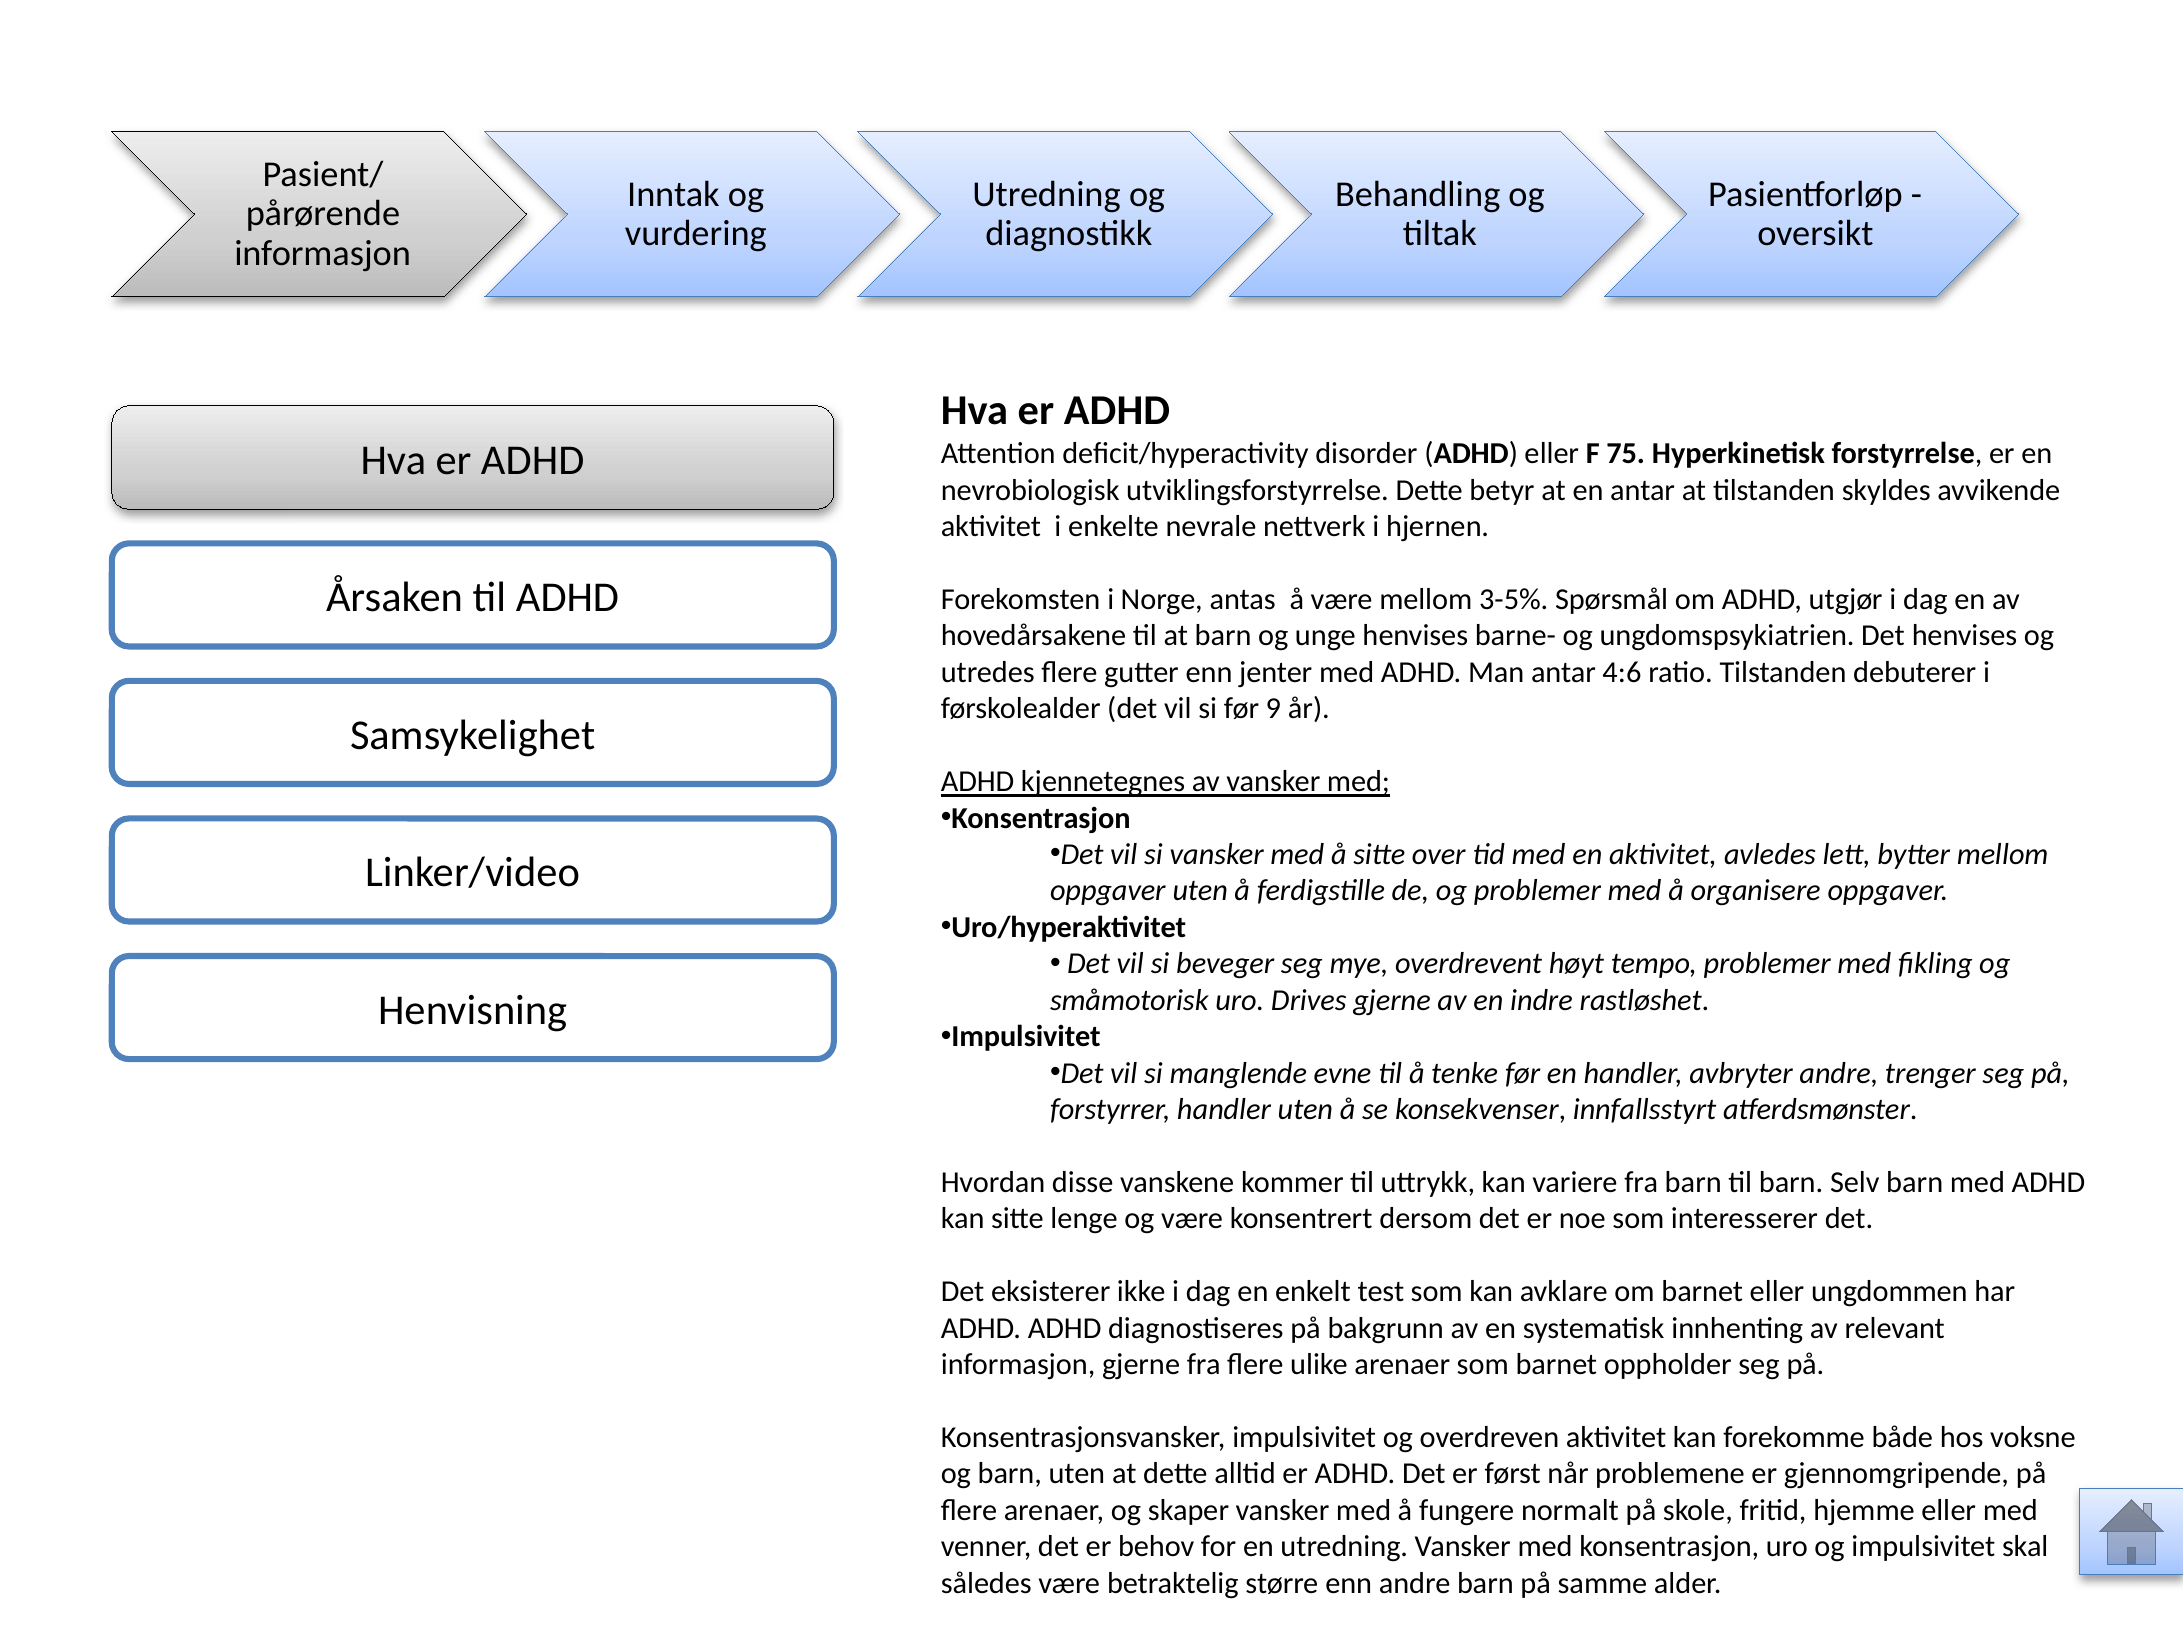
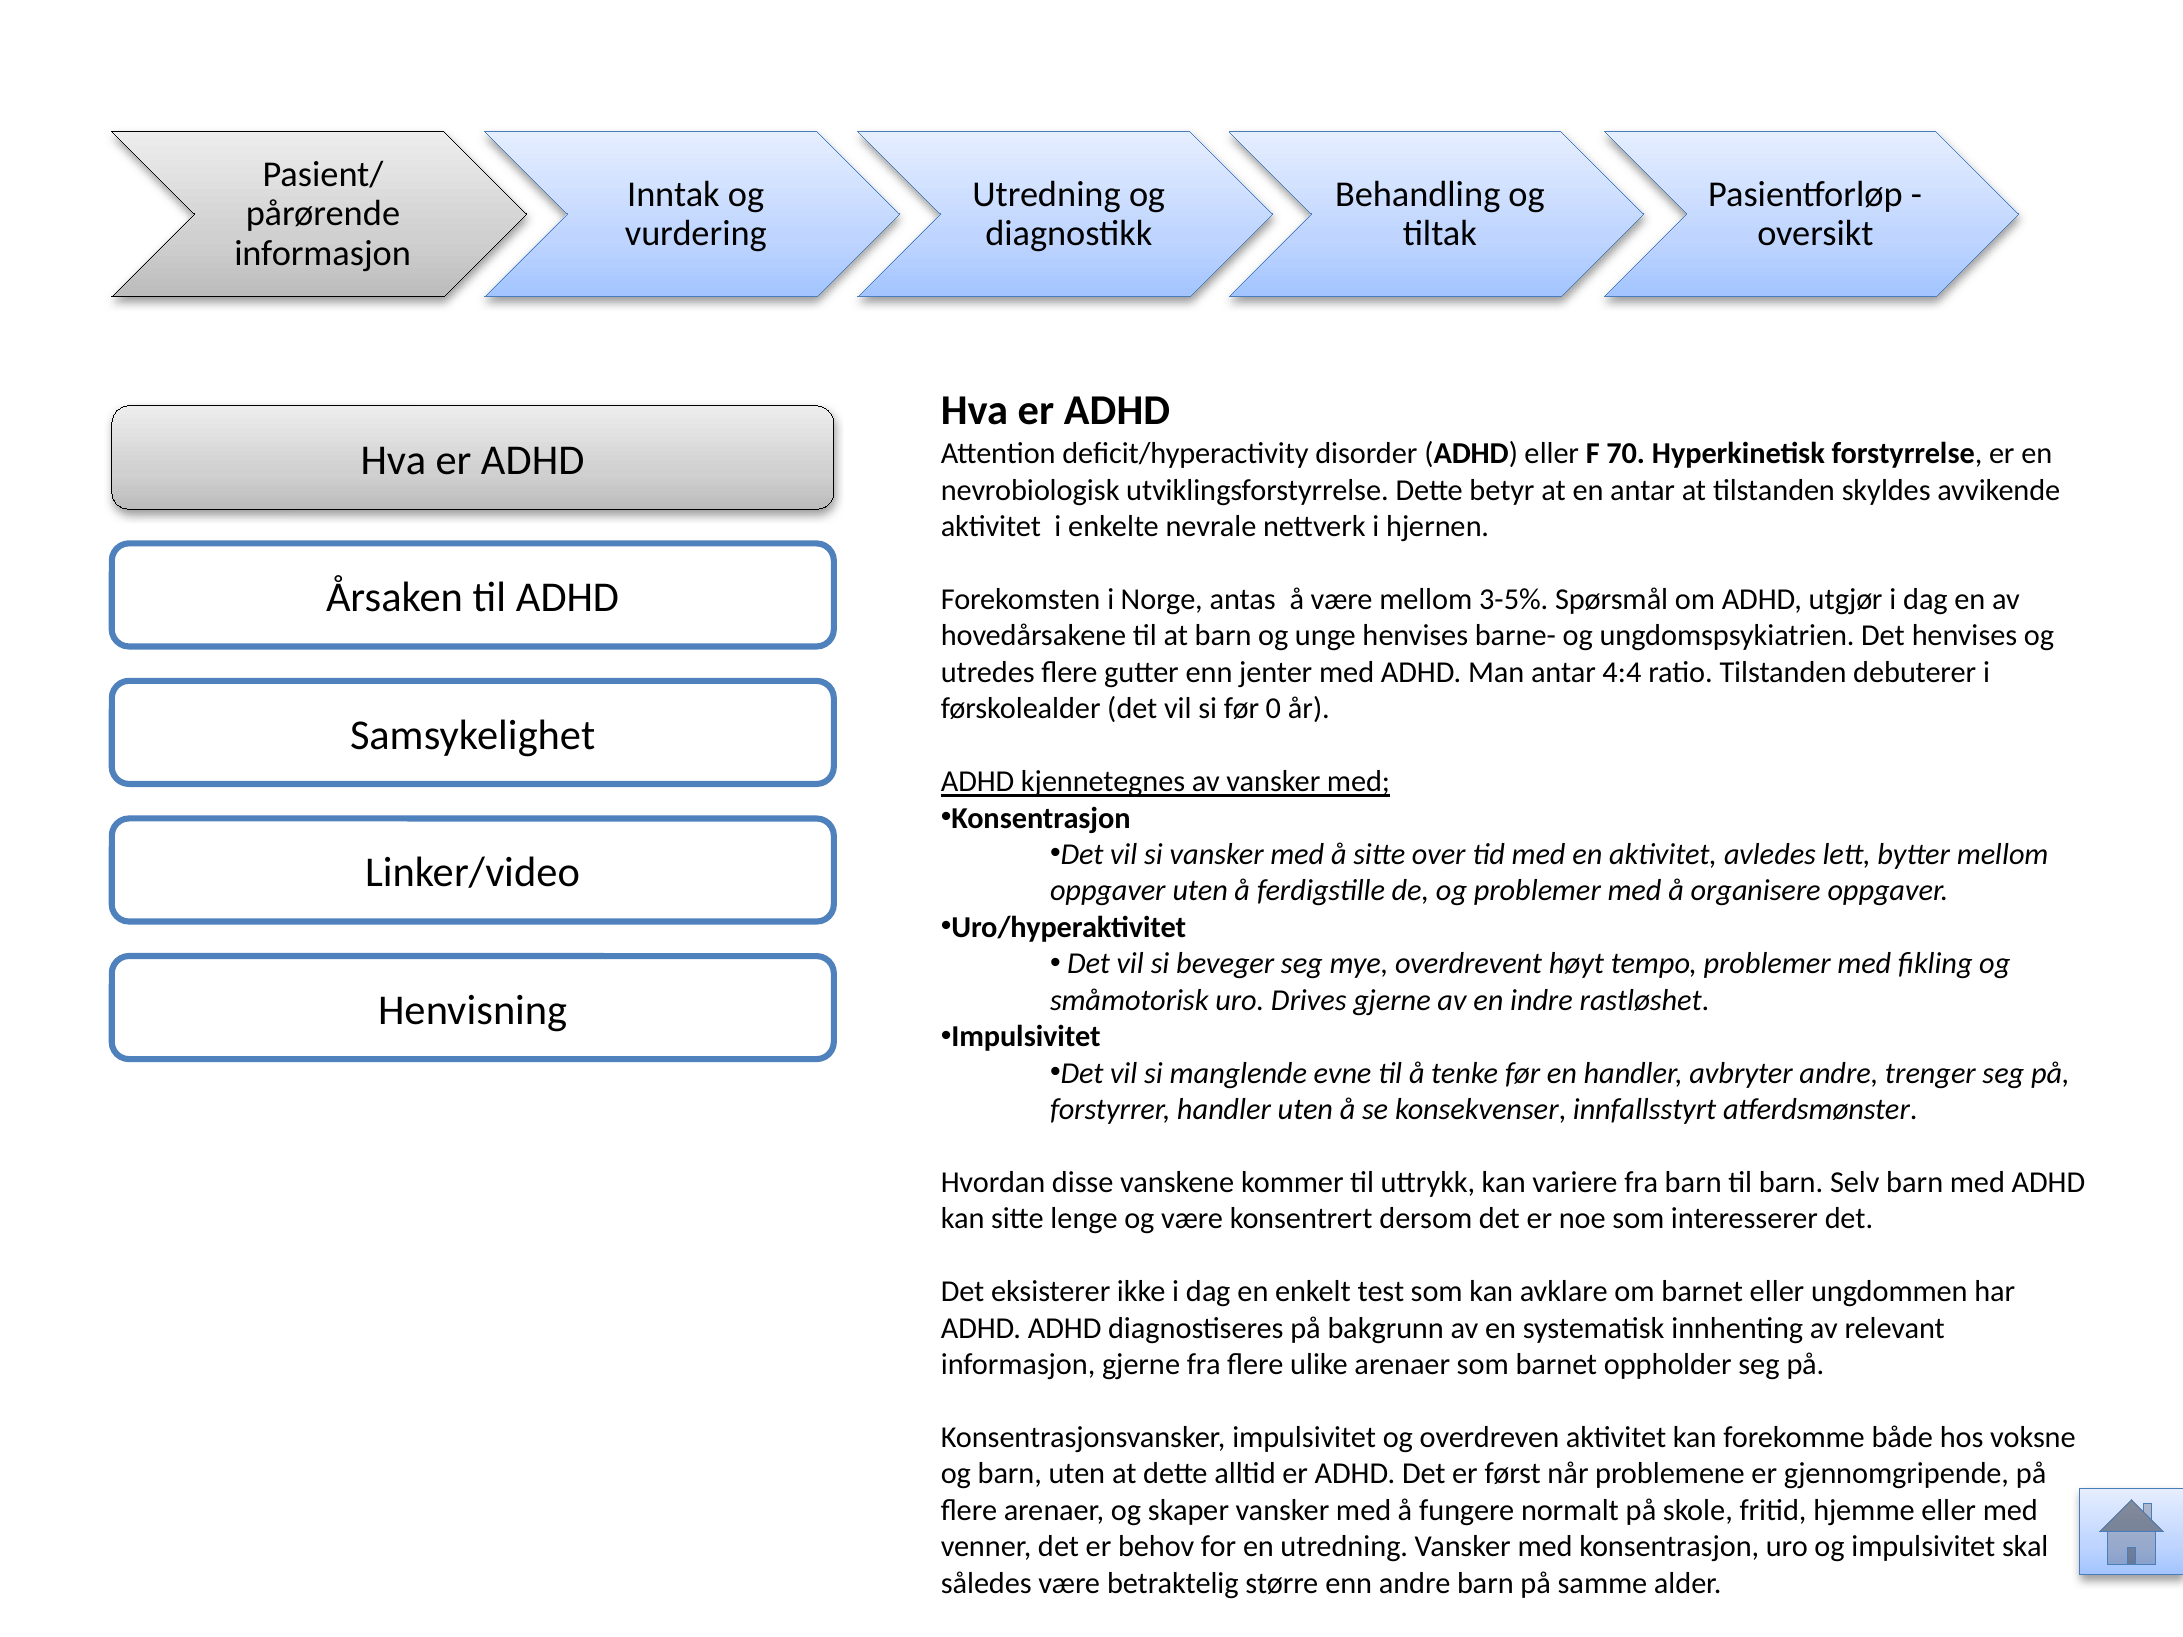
75: 75 -> 70 (1626, 454)
4:6: 4:6 -> 4:4 (1622, 672)
9: 9 -> 0 (1273, 709)
